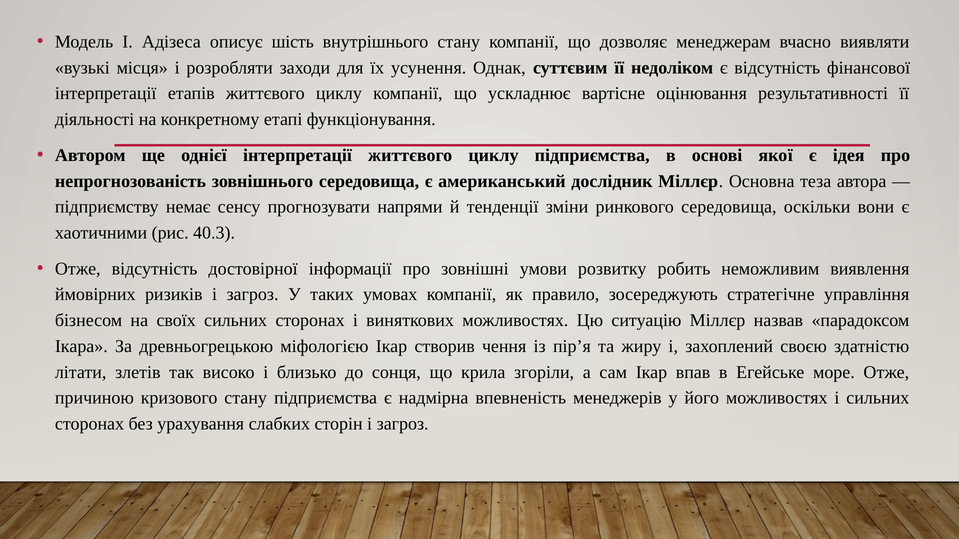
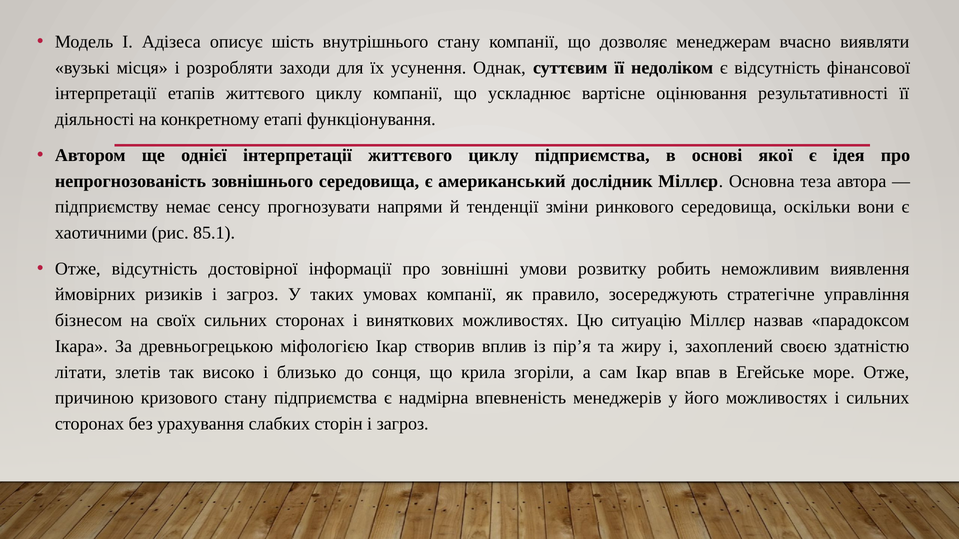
40.3: 40.3 -> 85.1 (214, 233)
чення: чення -> вплив (504, 347)
